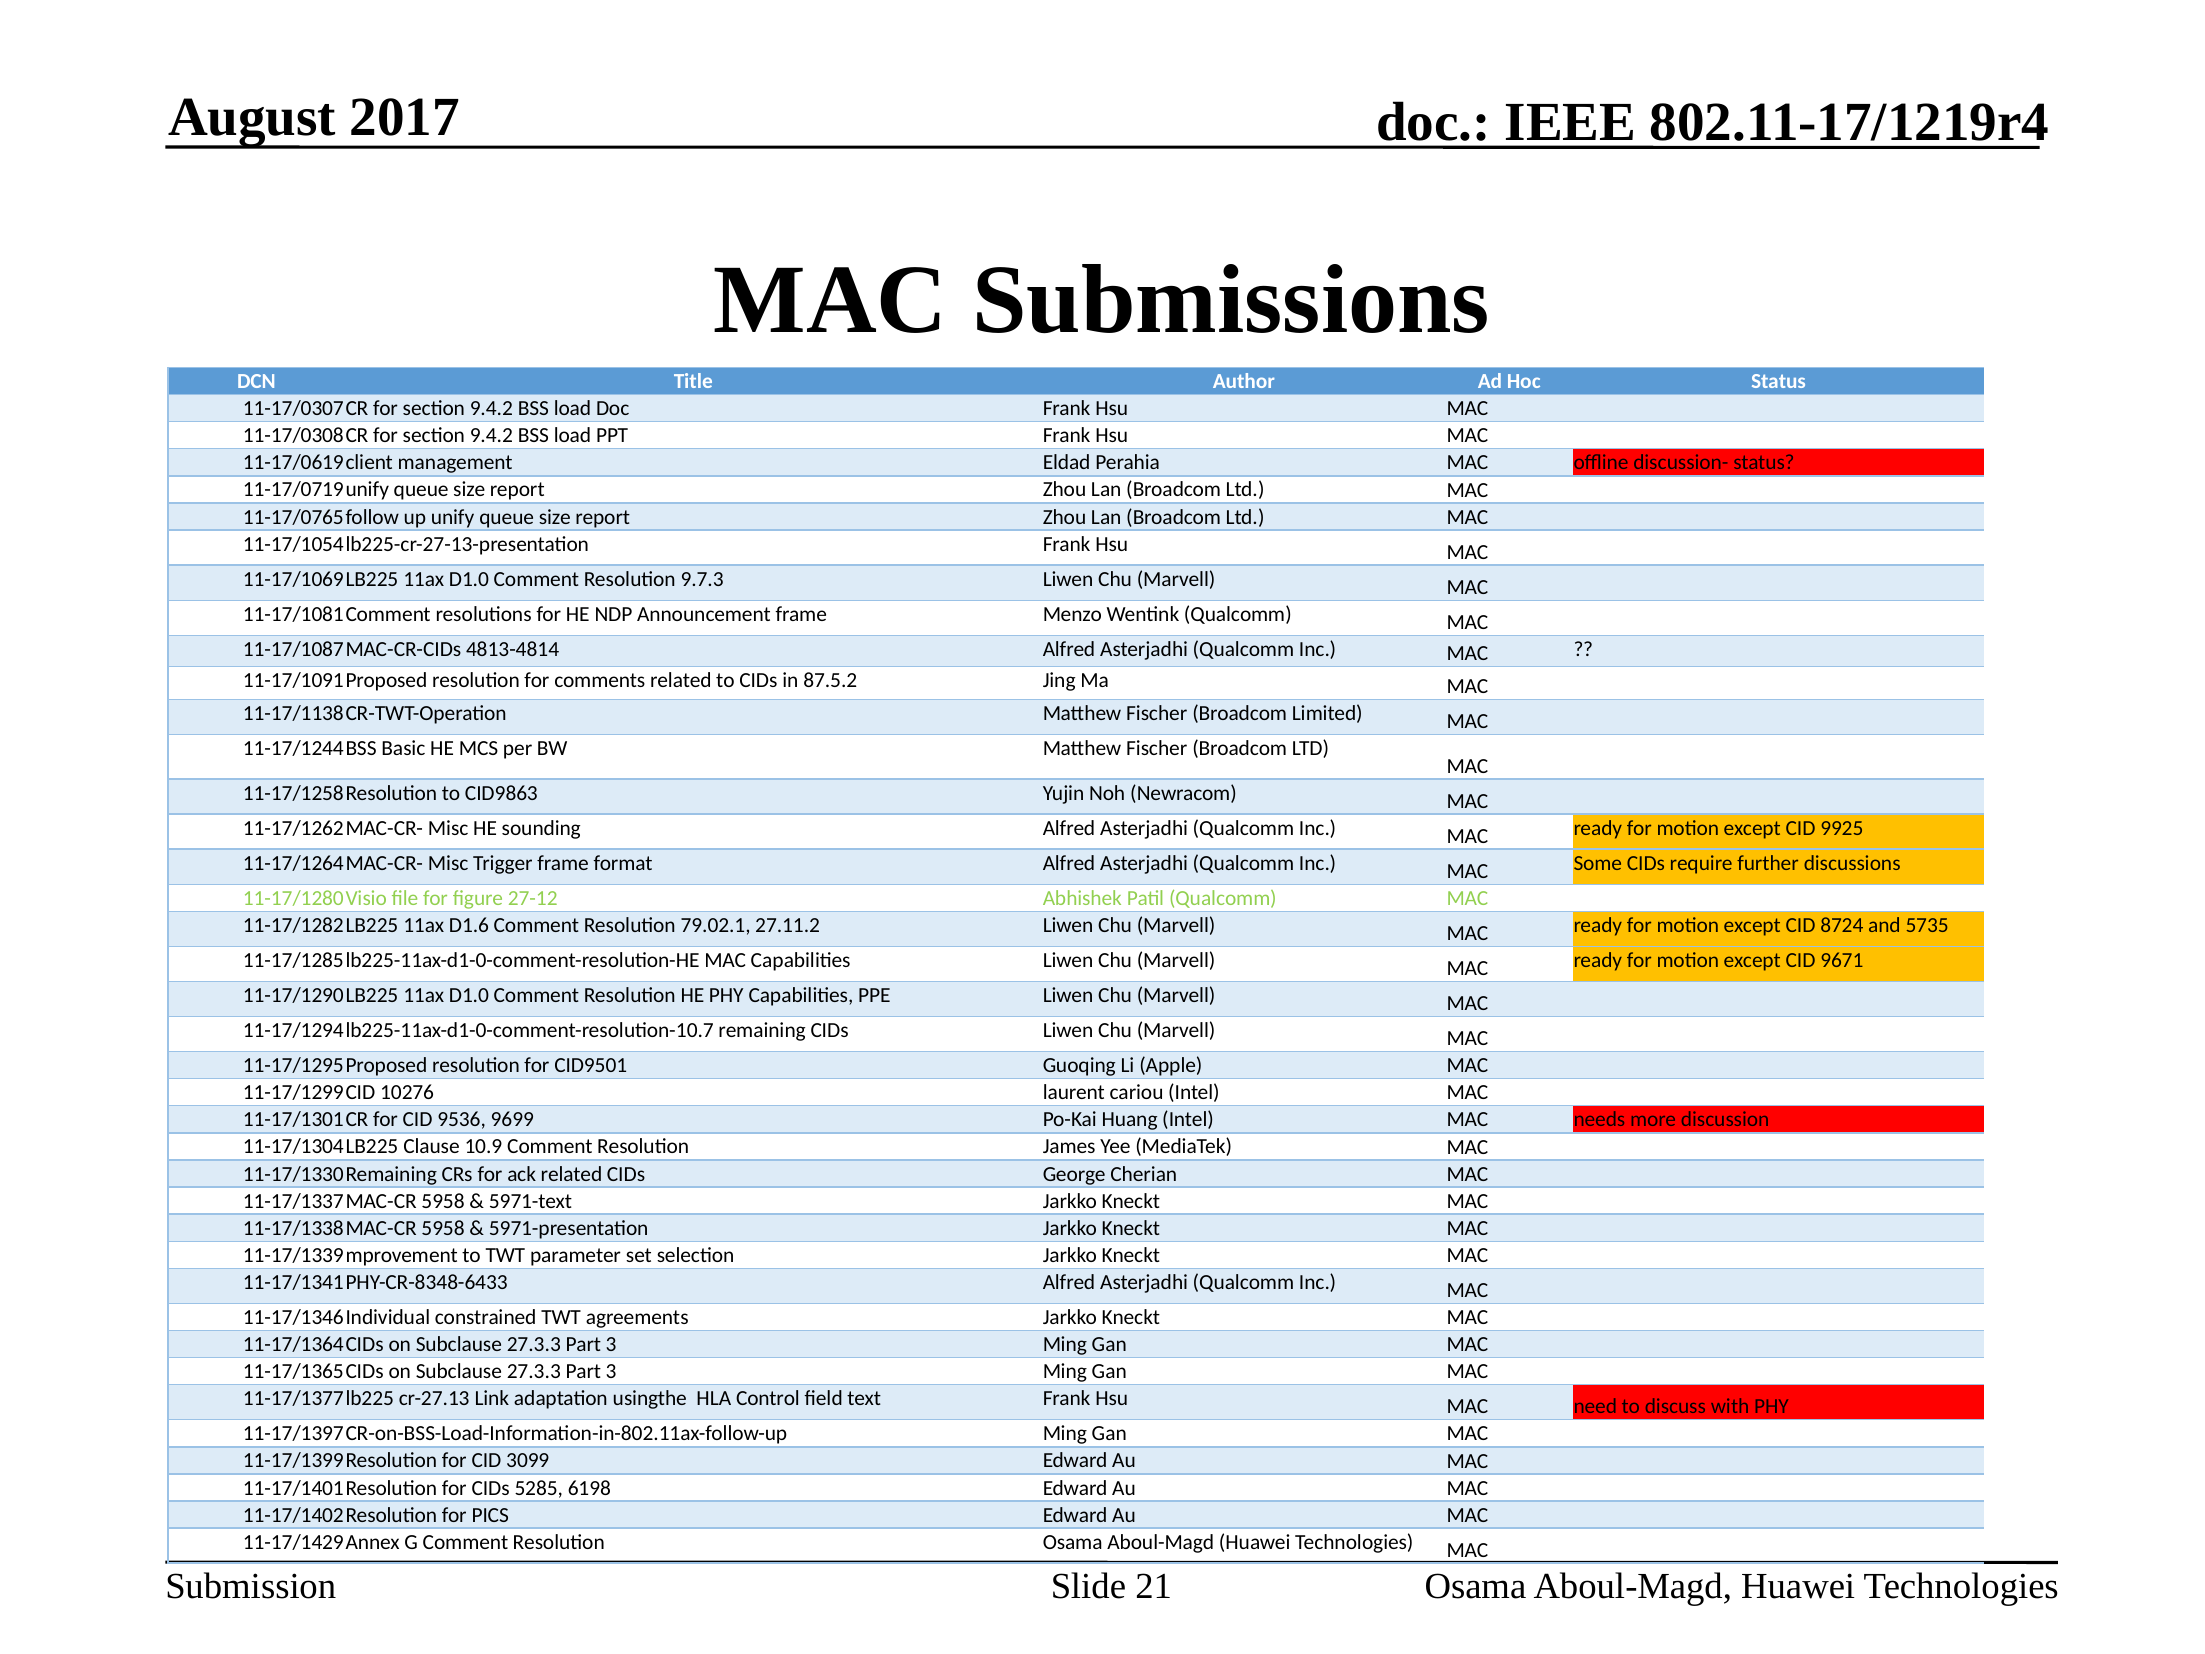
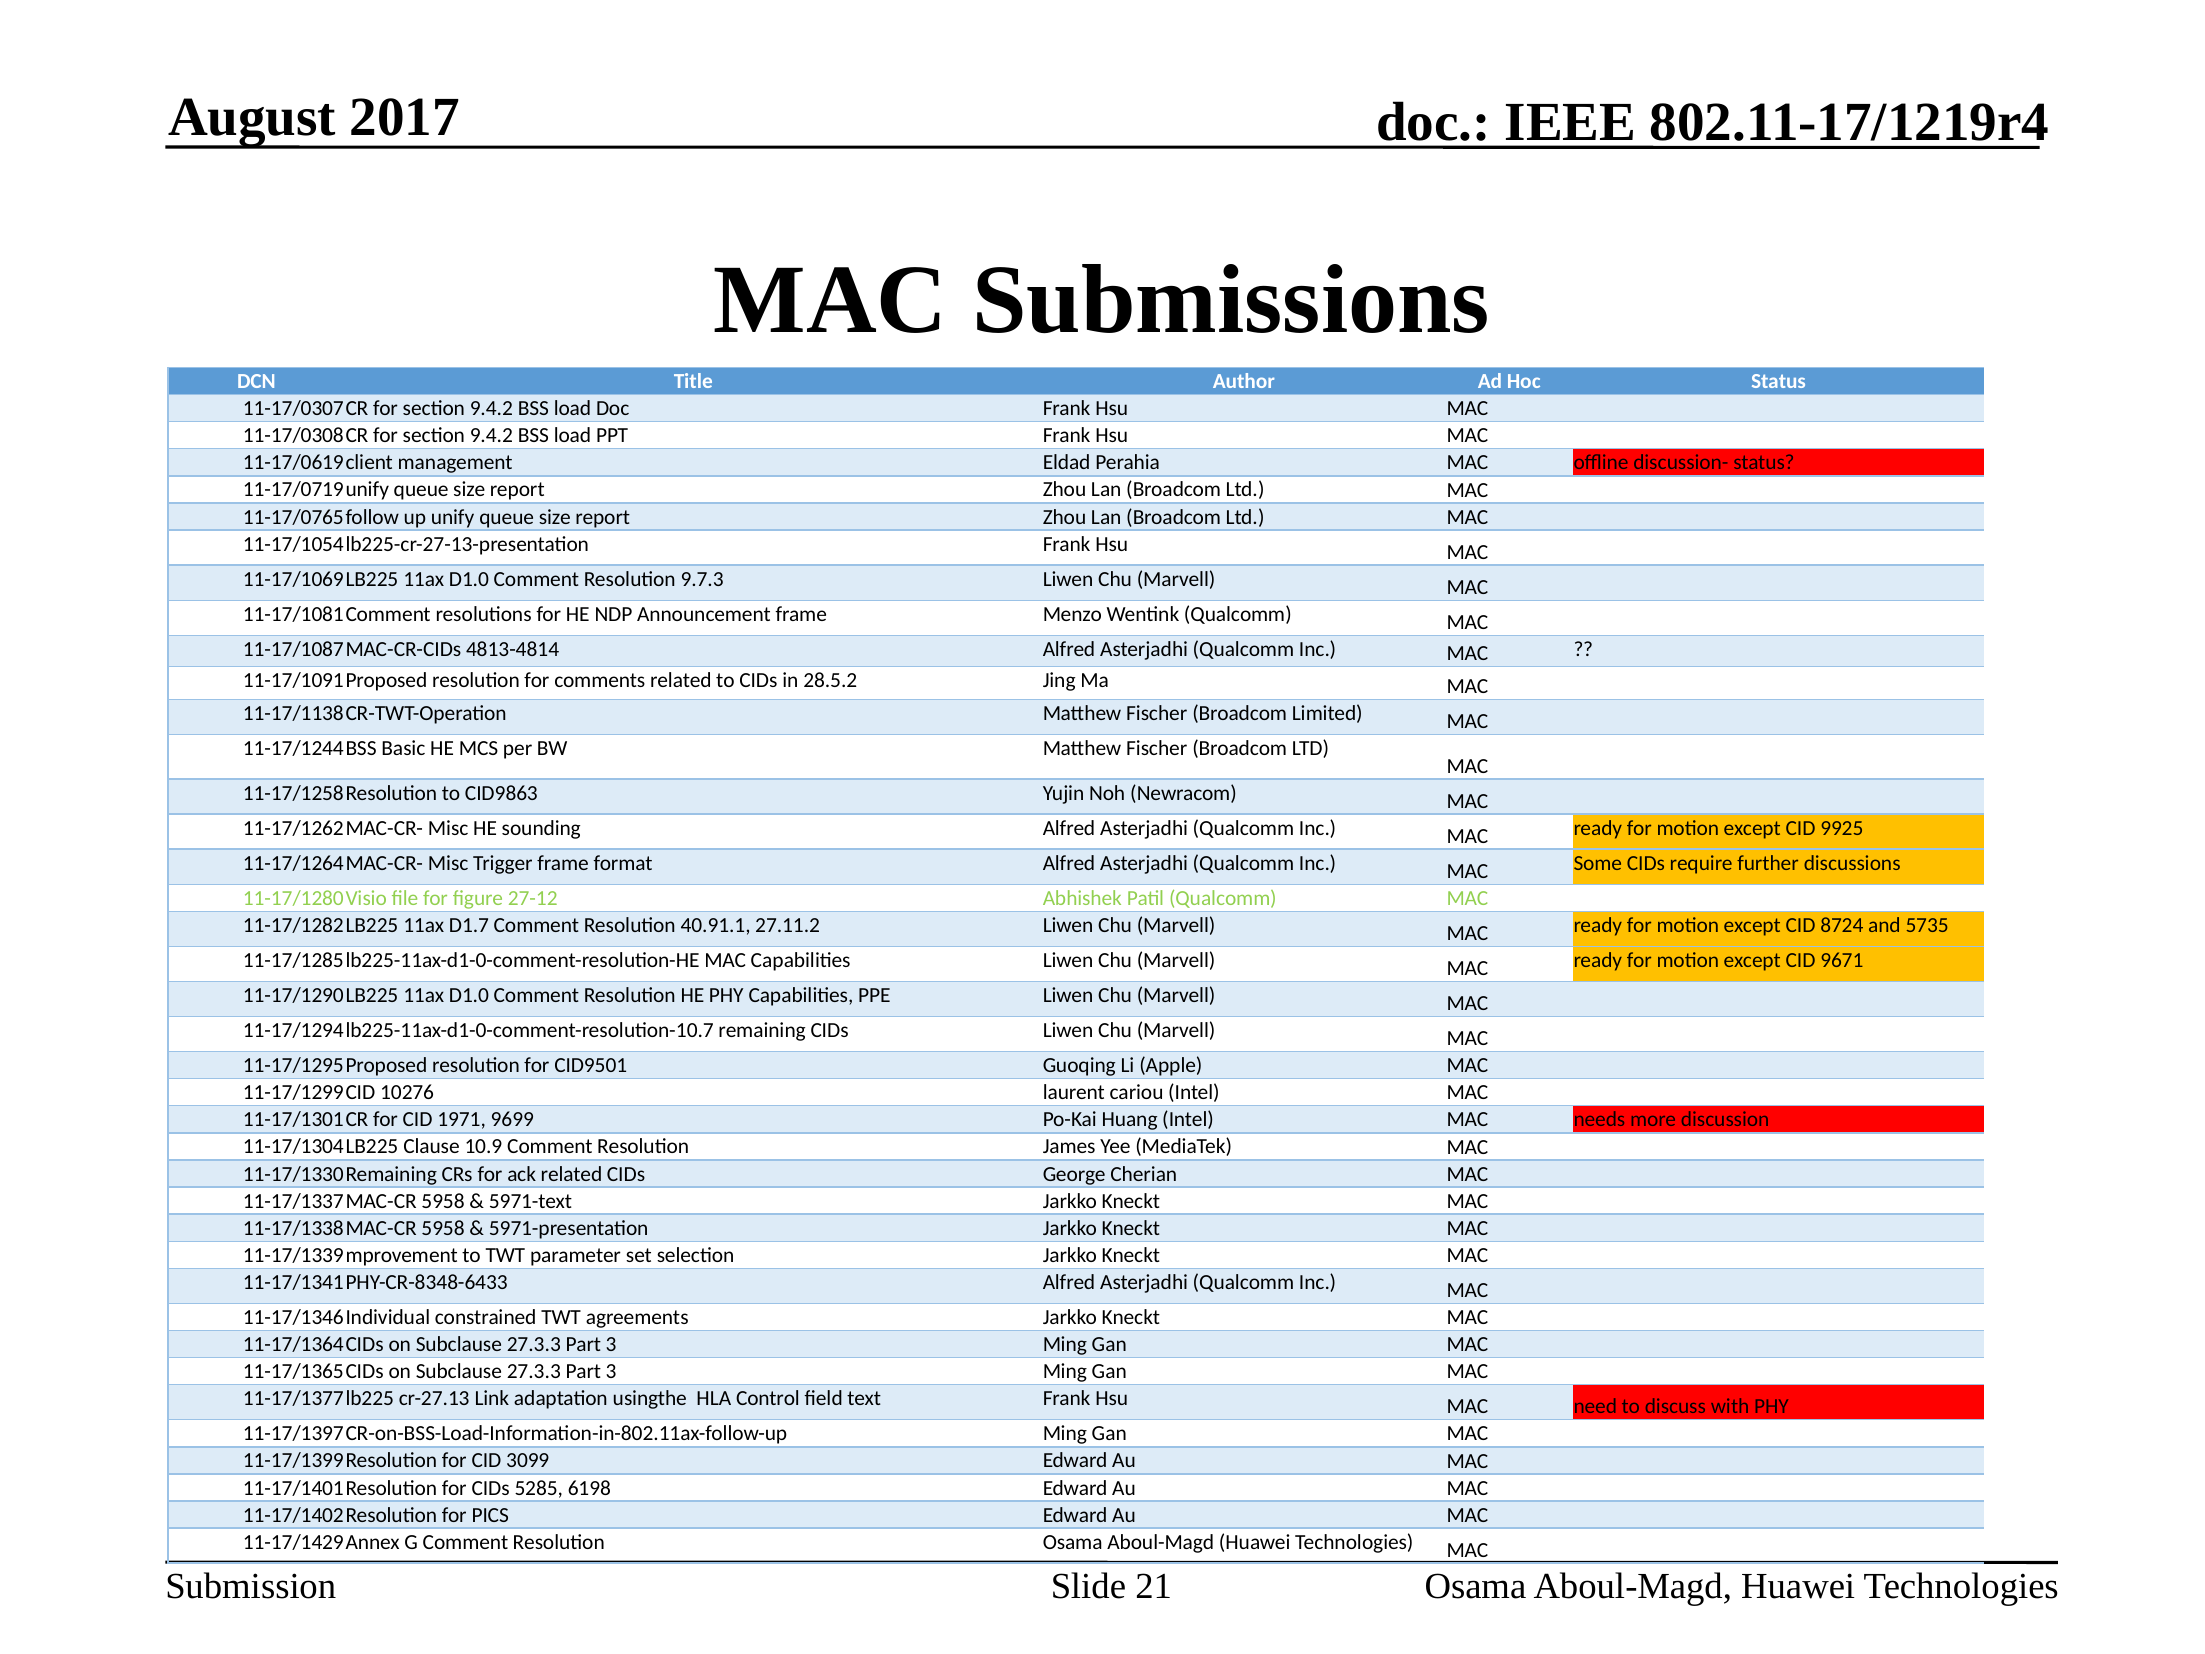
87.5.2: 87.5.2 -> 28.5.2 (830, 681)
D1.6: D1.6 -> D1.7 (469, 925)
79.02.1: 79.02.1 -> 40.91.1 (716, 925)
9536: 9536 -> 1971 (462, 1120)
